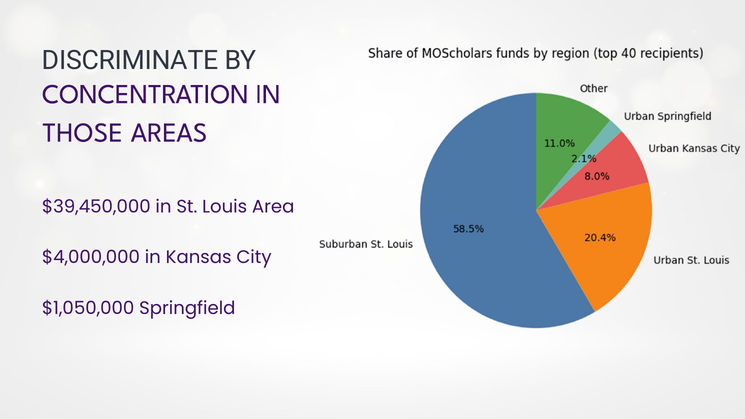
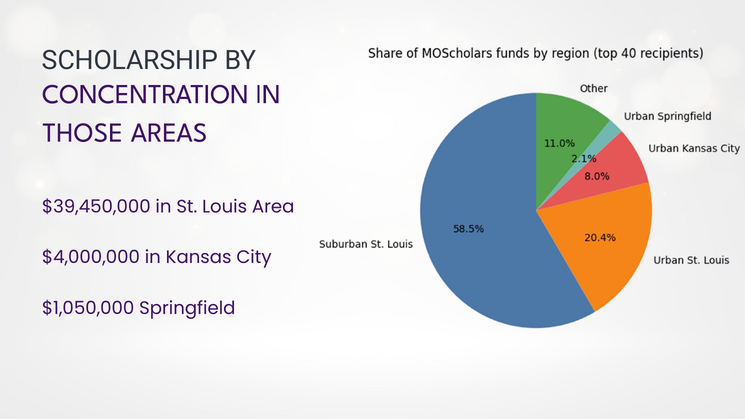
DISCRIMINATE: DISCRIMINATE -> SCHOLARSHIP (130, 60)
